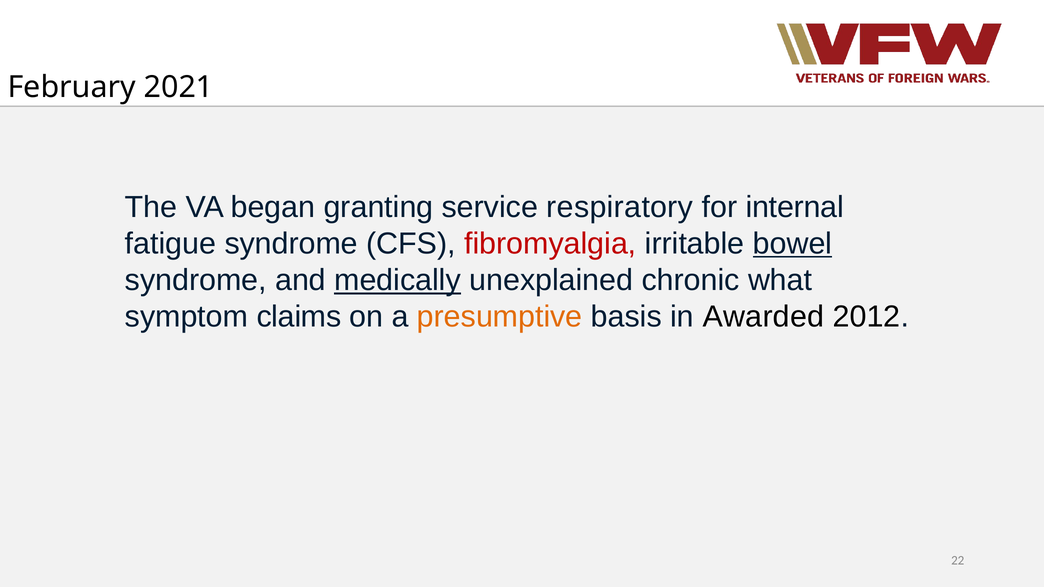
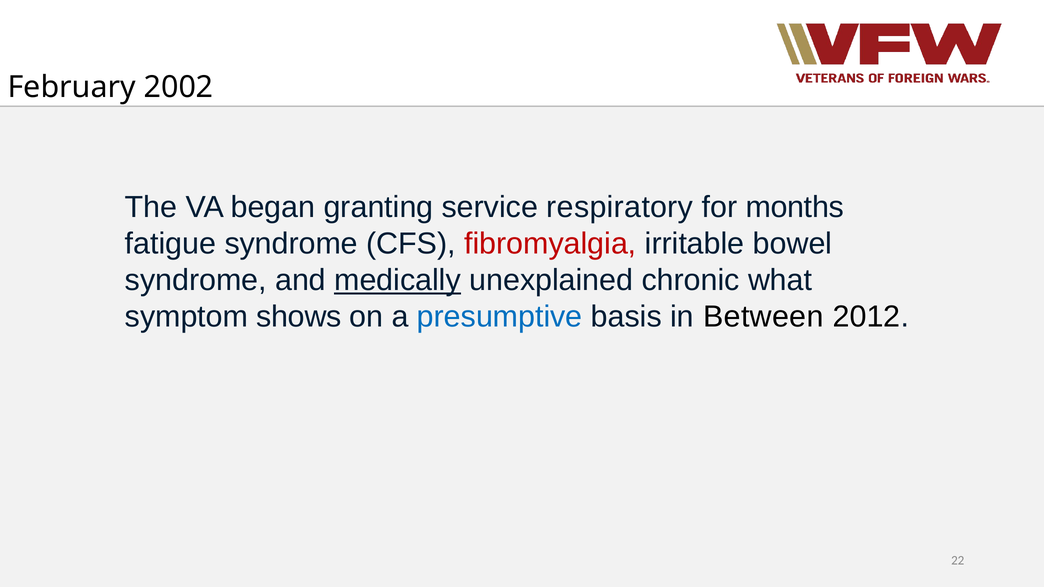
2021: 2021 -> 2002 (179, 87)
internal: internal -> months (795, 207)
bowel underline: present -> none (793, 244)
claims: claims -> shows (299, 317)
presumptive colour: orange -> blue (500, 317)
Awarded: Awarded -> Between (763, 317)
